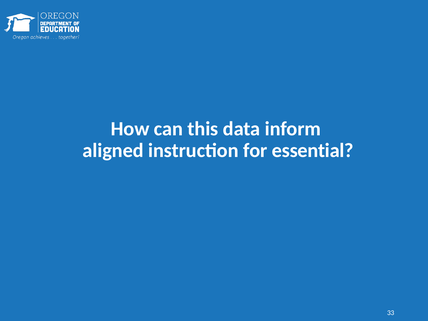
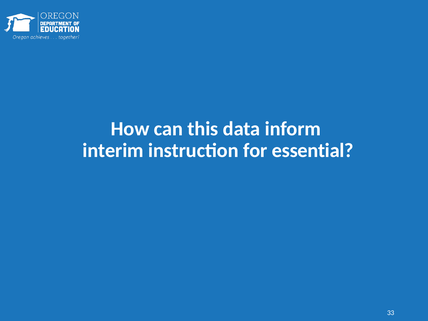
aligned: aligned -> interim (113, 151)
